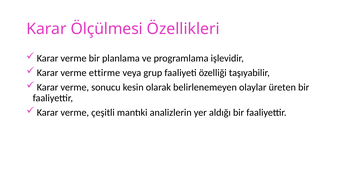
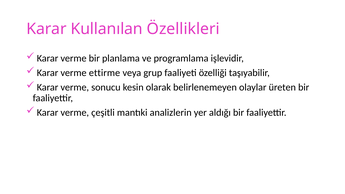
Ölçülmesi: Ölçülmesi -> Kullanılan (107, 29)
